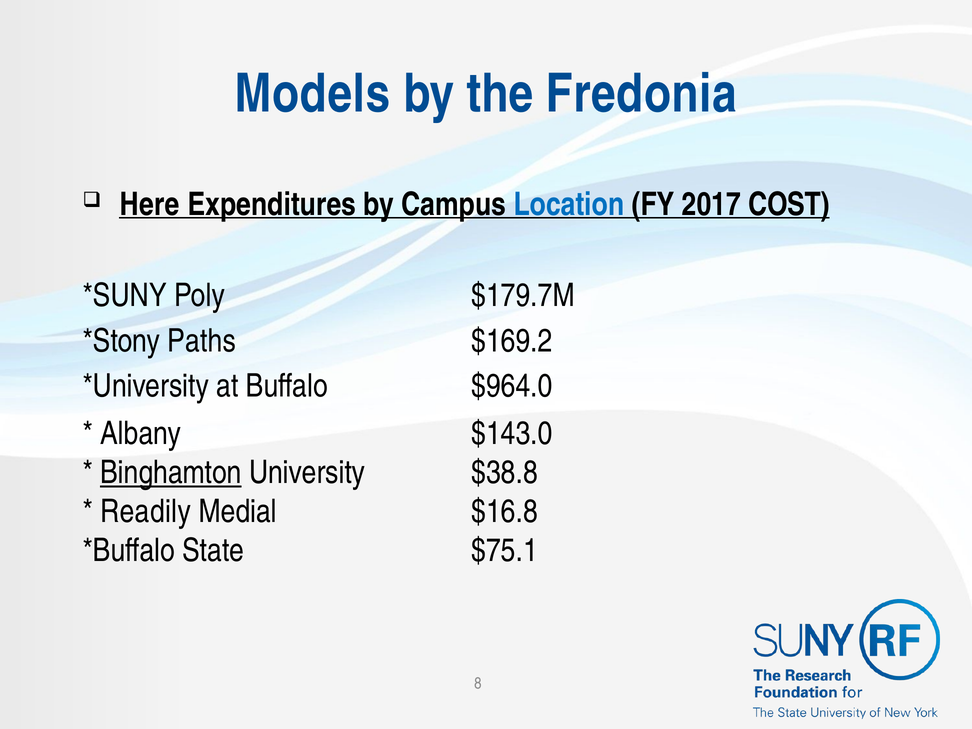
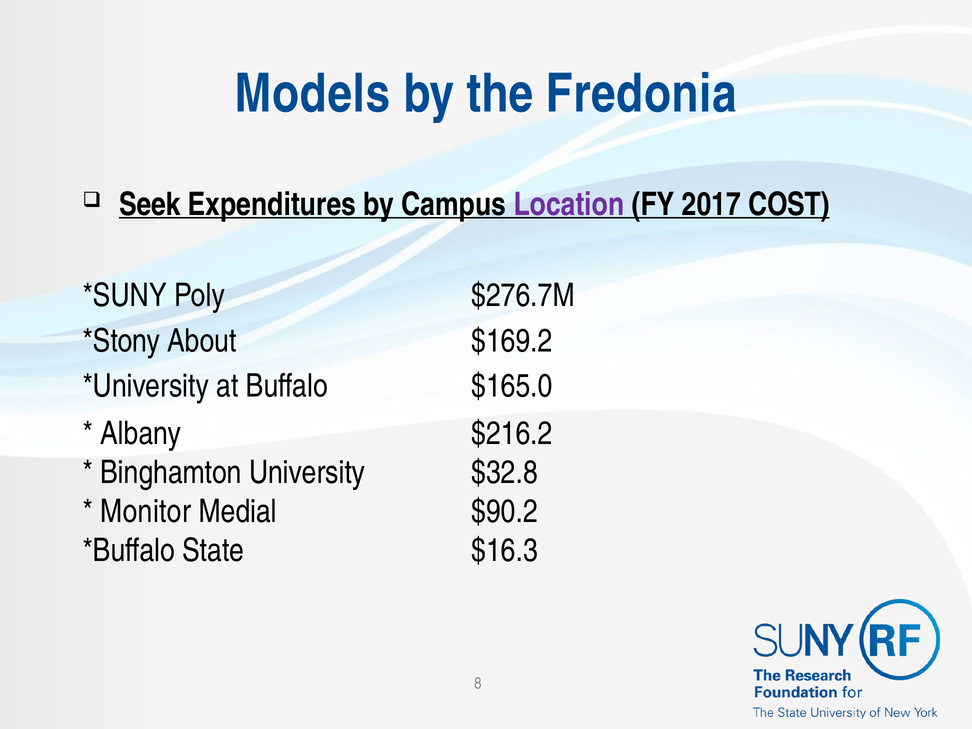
Here: Here -> Seek (150, 205)
Location colour: blue -> purple (569, 205)
$179.7M: $179.7M -> $276.7M (523, 295)
Paths: Paths -> About (202, 341)
$964.0: $964.0 -> $165.0 (512, 386)
$143.0: $143.0 -> $216.2 (512, 434)
Binghamton underline: present -> none (171, 473)
$38.8: $38.8 -> $32.8 (505, 473)
Readily: Readily -> Monitor (146, 511)
$16.8: $16.8 -> $90.2 (505, 511)
$75.1: $75.1 -> $16.3 (505, 550)
